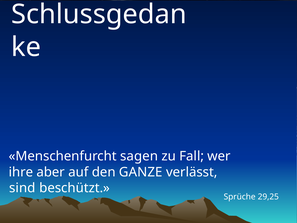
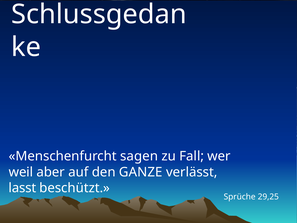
ihre: ihre -> weil (21, 172)
sind: sind -> lasst (22, 188)
